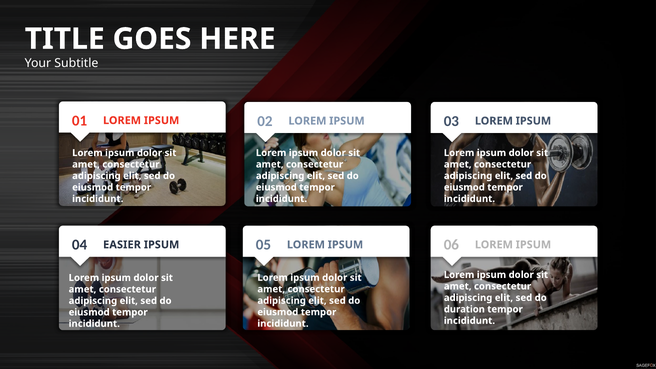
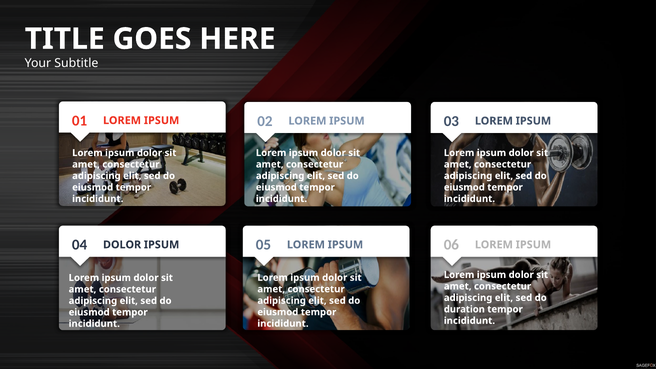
04 EASIER: EASIER -> DOLOR (122, 245)
